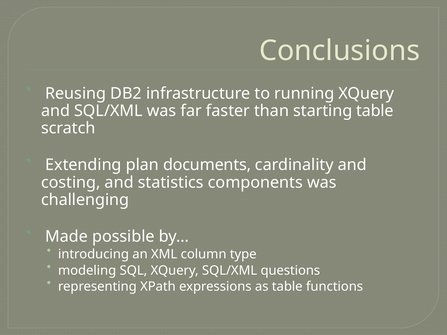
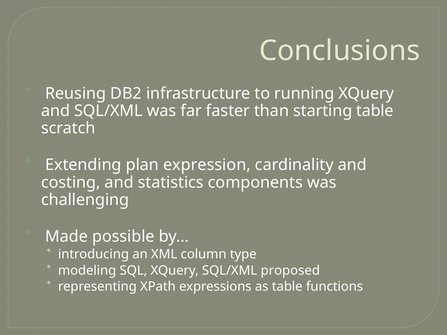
documents: documents -> expression (207, 165)
questions: questions -> proposed (290, 271)
